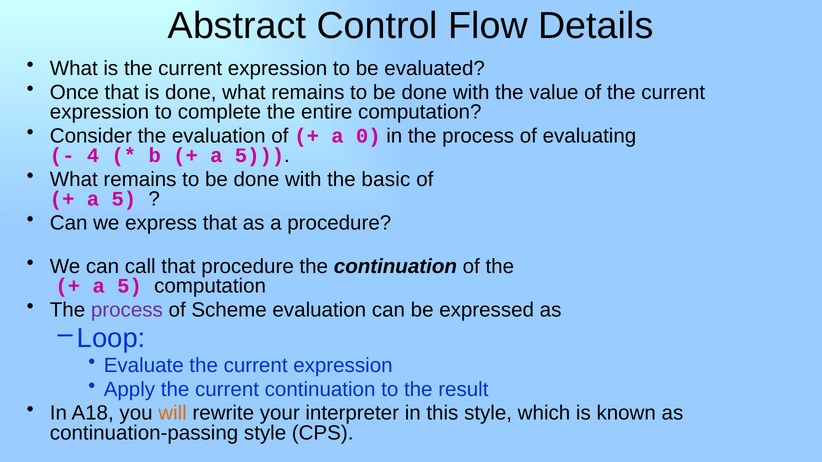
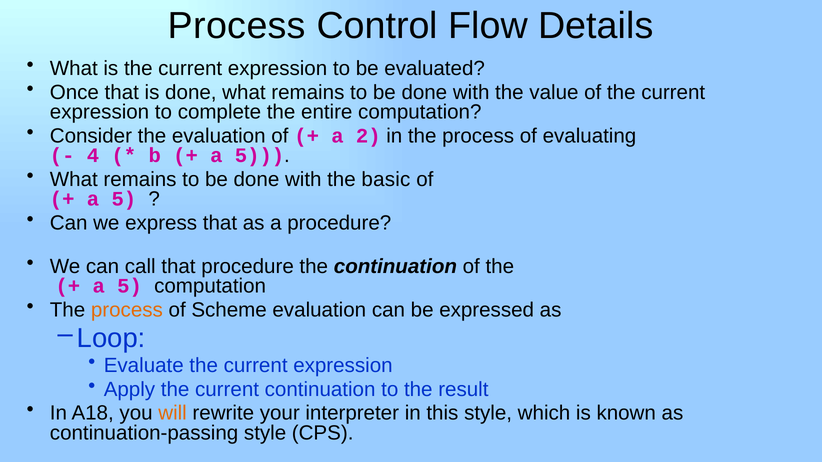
Abstract: Abstract -> Process (237, 26)
0: 0 -> 2 (368, 136)
process colour: purple -> orange (127, 310)
